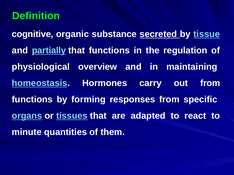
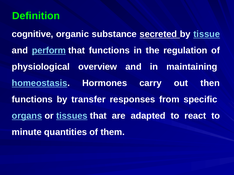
partially: partially -> perform (49, 51)
out from: from -> then (210, 83)
forming: forming -> transfer (89, 100)
